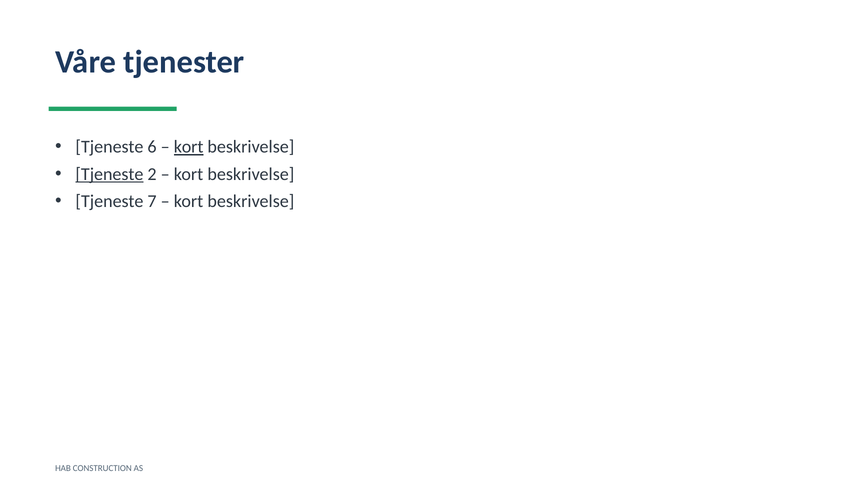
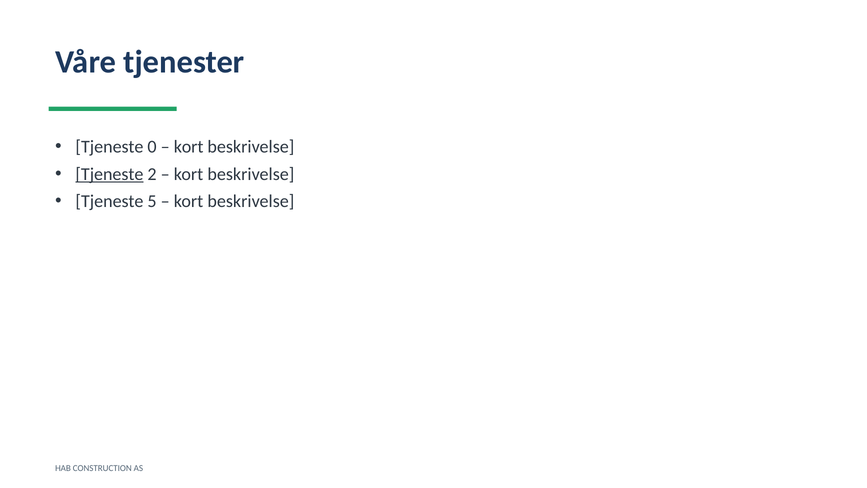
6: 6 -> 0 (152, 147)
kort underline: present -> none (189, 147)
7: 7 -> 5 (152, 201)
